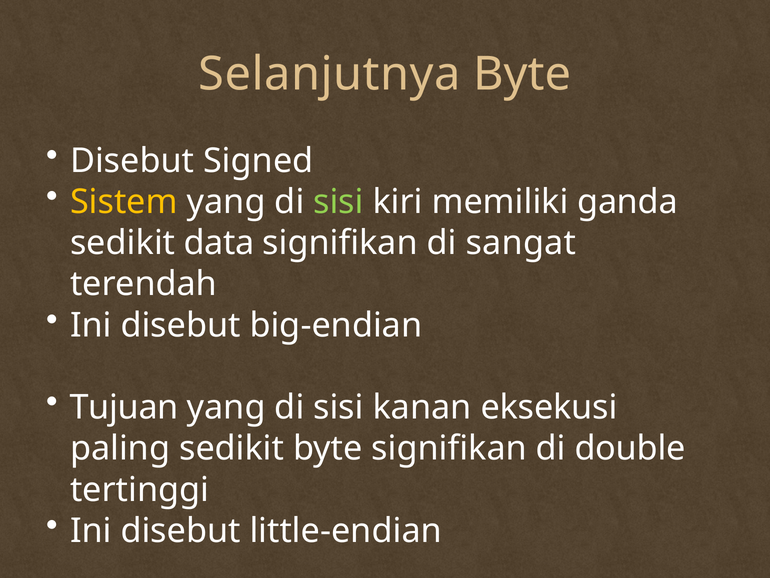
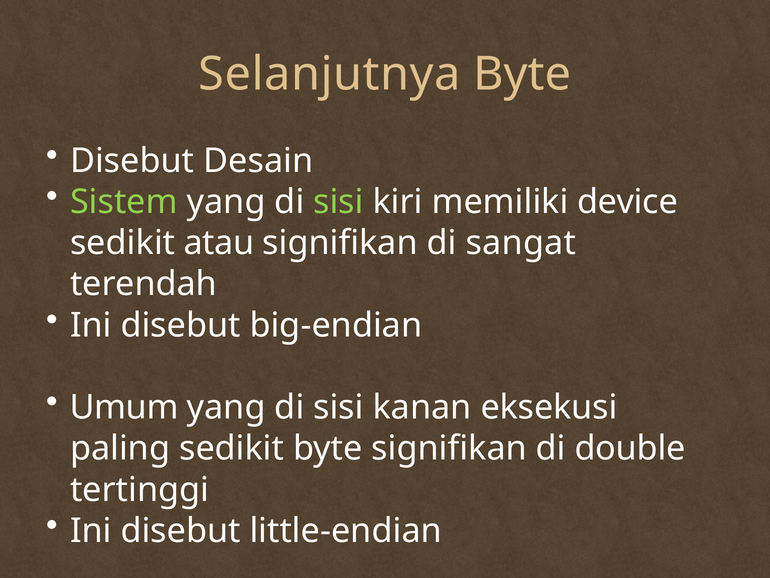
Signed: Signed -> Desain (258, 161)
Sistem colour: yellow -> light green (124, 202)
ganda: ganda -> device (628, 202)
data: data -> atau (219, 243)
Tujuan: Tujuan -> Umum (124, 407)
